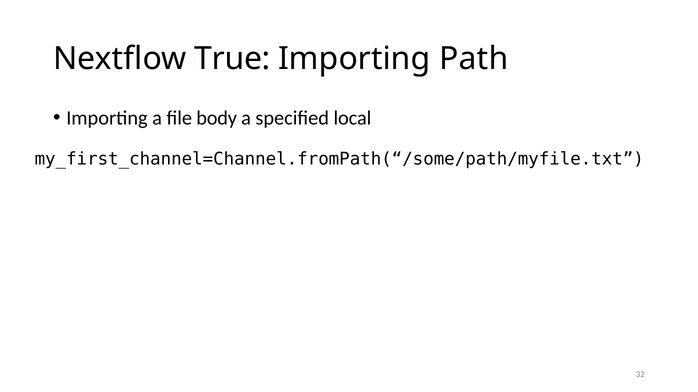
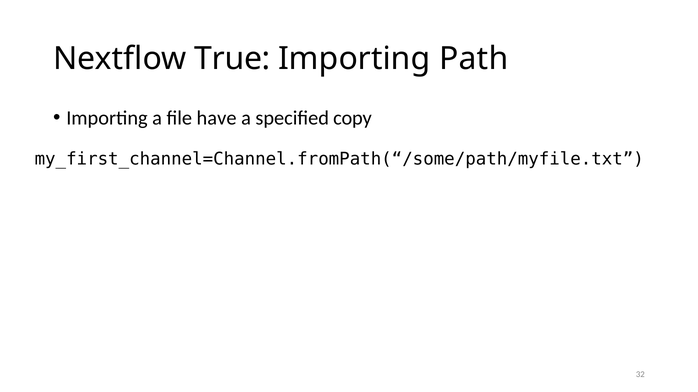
body: body -> have (217, 118)
local: local -> copy (352, 118)
